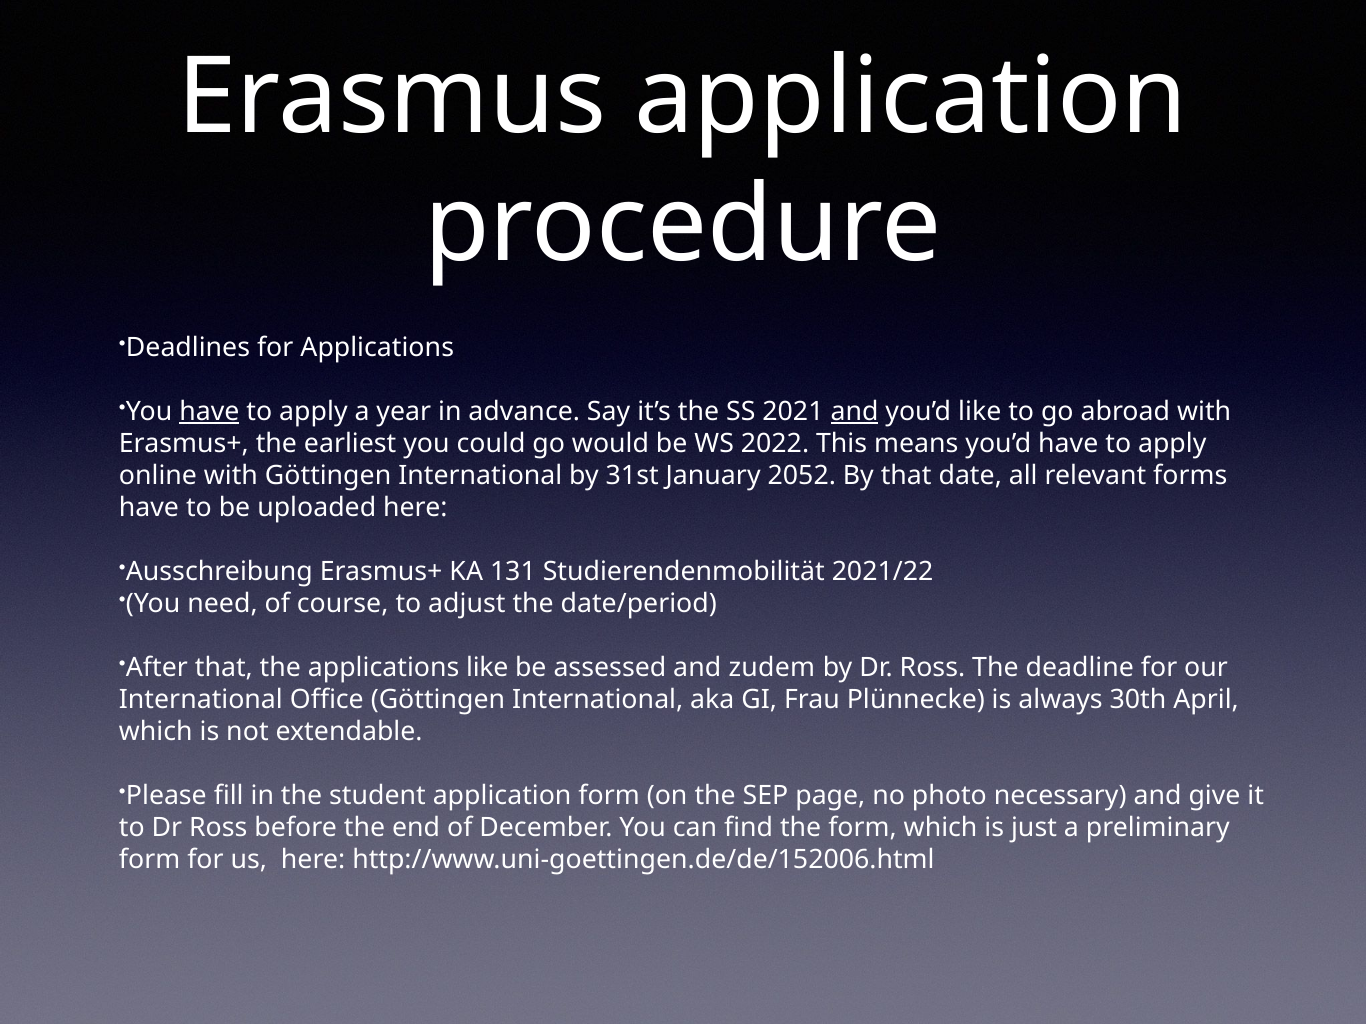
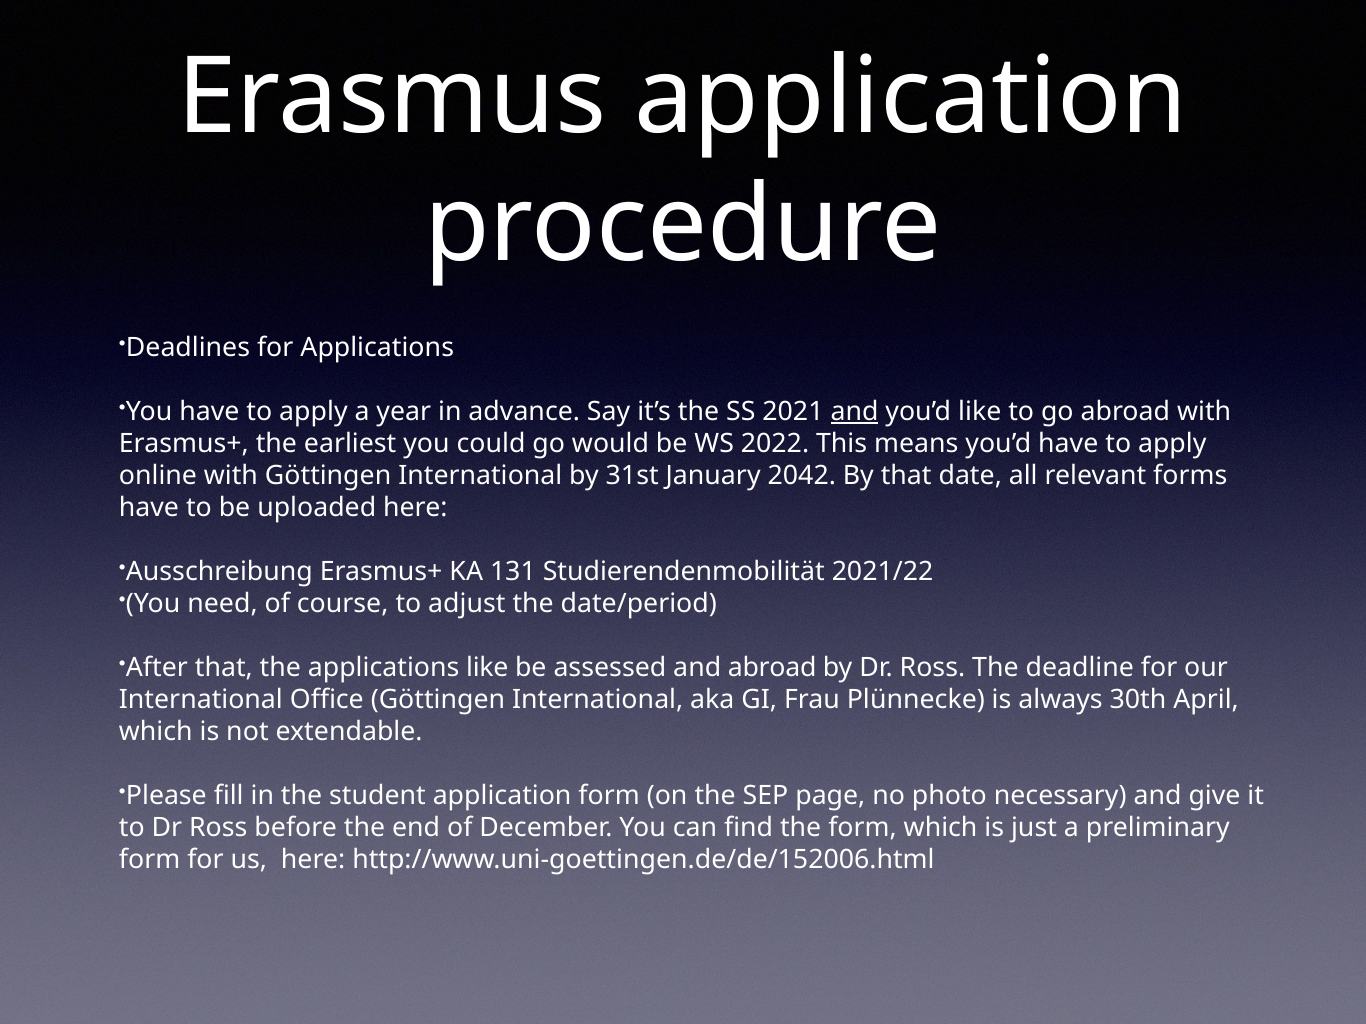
have underline: present -> none (209, 412)
2052: 2052 -> 2042 (802, 476)
and zudem: zudem -> abroad (772, 668)
